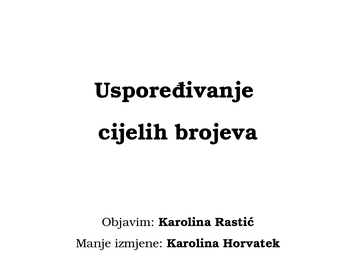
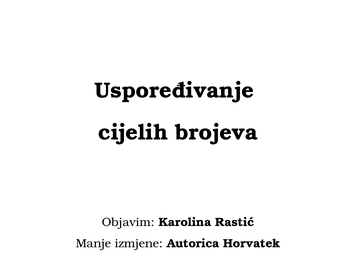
izmjene Karolina: Karolina -> Autorica (193, 244)
